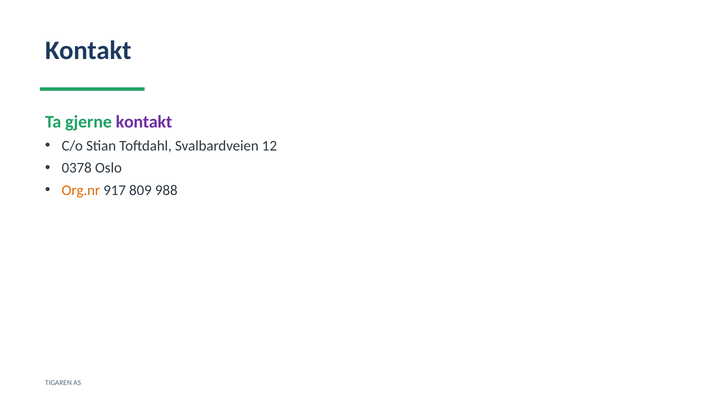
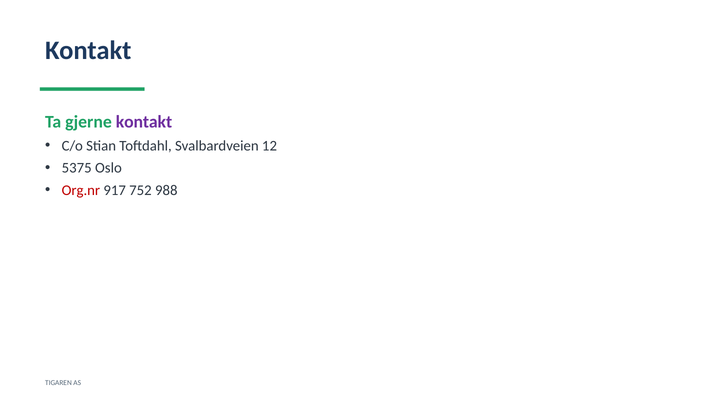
0378: 0378 -> 5375 (77, 168)
Org.nr colour: orange -> red (81, 190)
809: 809 -> 752 (140, 190)
